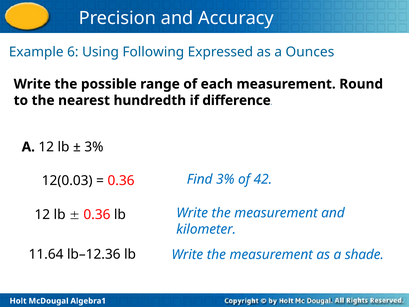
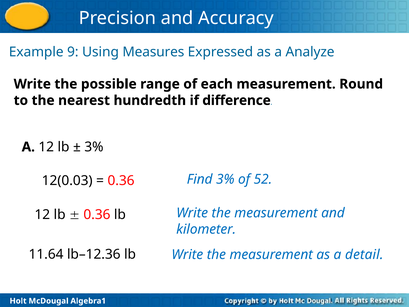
6: 6 -> 9 (73, 52)
Following: Following -> Measures (153, 52)
Ounces: Ounces -> Analyze (310, 52)
42: 42 -> 52 (263, 179)
shade: shade -> detail (364, 255)
